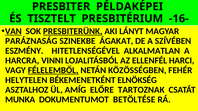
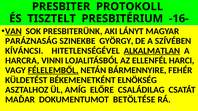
PÉLDAKÉPEI: PÉLDAKÉPEI -> PROTOKOLL (130, 7)
PRESBITERÜNK underline: present -> none (73, 31)
ÁGAKAT: ÁGAKAT -> GYÖRGY (116, 41)
ESZMÉNY: ESZMÉNY -> KÍVÁNCSI (24, 51)
ALKALMATLAN underline: none -> present (152, 51)
KÖZÖSSÉGBEN: KÖZÖSSÉGBEN -> BÁRMENNYIRE (137, 71)
HELYTELEN: HELYTELEN -> KÜLDETÉST (26, 80)
TARTOZNAK: TARTOZNAK -> CSALÁDILAG (141, 90)
MUNKA: MUNKA -> MAĎAR (20, 100)
